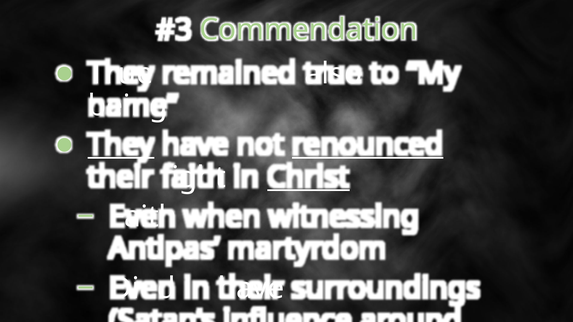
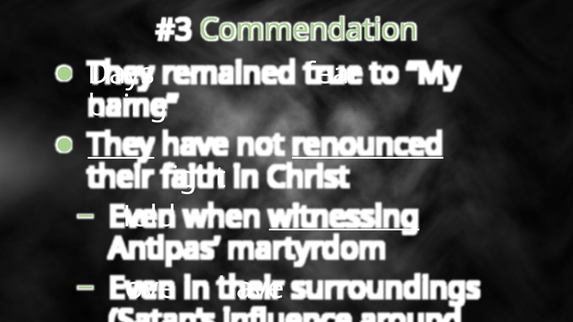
True: True -> Days (121, 74)
also: also -> fear (333, 74)
Christ underline: present -> none (308, 177)
Faith: Faith -> Hold (143, 217)
witnessing underline: none -> present (344, 217)
Died: Died -> Love (143, 288)
